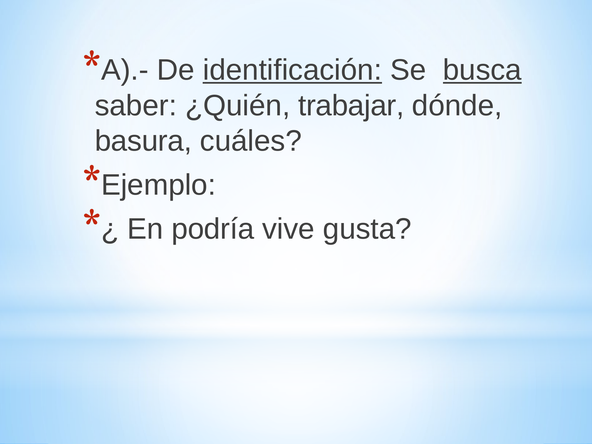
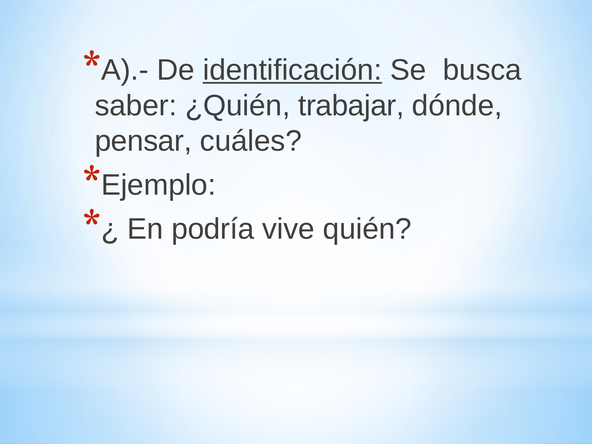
busca underline: present -> none (482, 70)
basura: basura -> pensar (143, 141)
gusta: gusta -> quién (367, 229)
